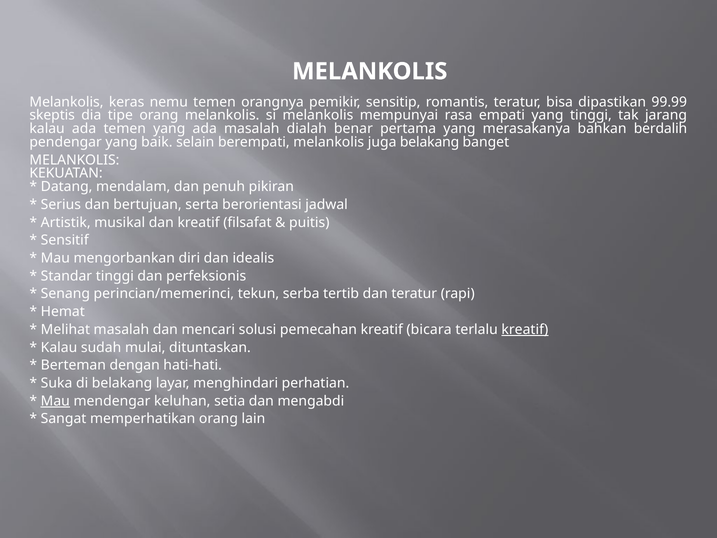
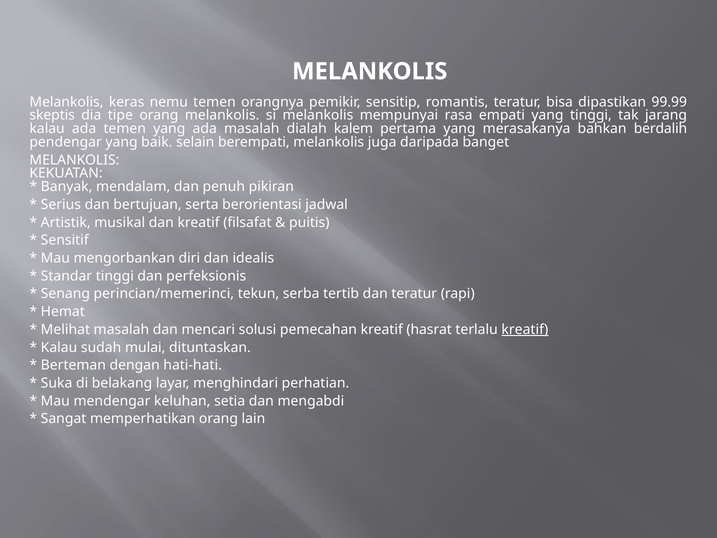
benar: benar -> kalem (354, 129)
juga belakang: belakang -> daripada (430, 142)
Datang: Datang -> Banyak (67, 187)
bicara: bicara -> hasrat (429, 329)
Mau underline: present -> none (55, 401)
